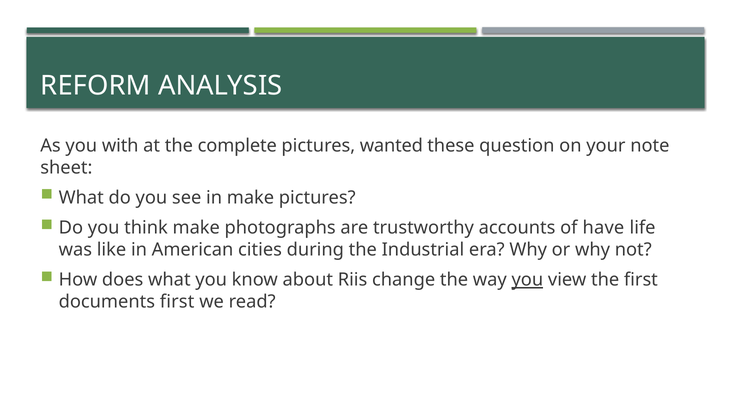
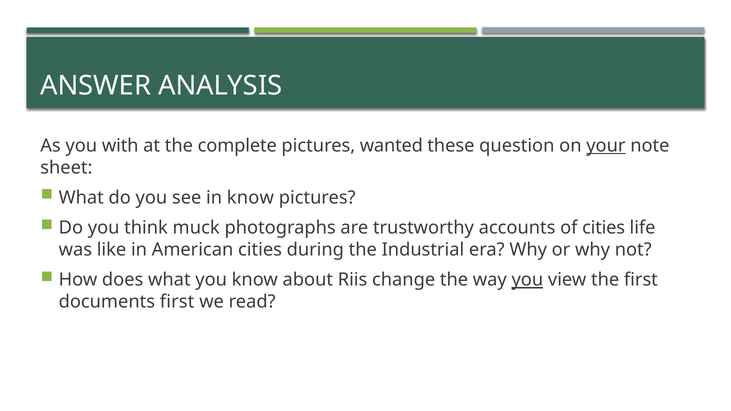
REFORM: REFORM -> ANSWER (96, 86)
your underline: none -> present (606, 146)
in make: make -> know (250, 198)
think make: make -> muck (196, 228)
of have: have -> cities (604, 228)
